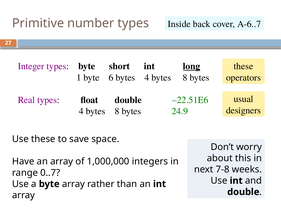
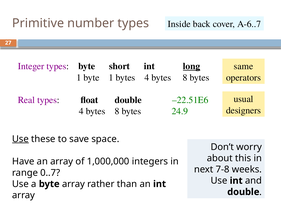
these: these -> same (243, 66)
byte 6: 6 -> 1 (111, 77)
Use underline: none -> present (20, 139)
